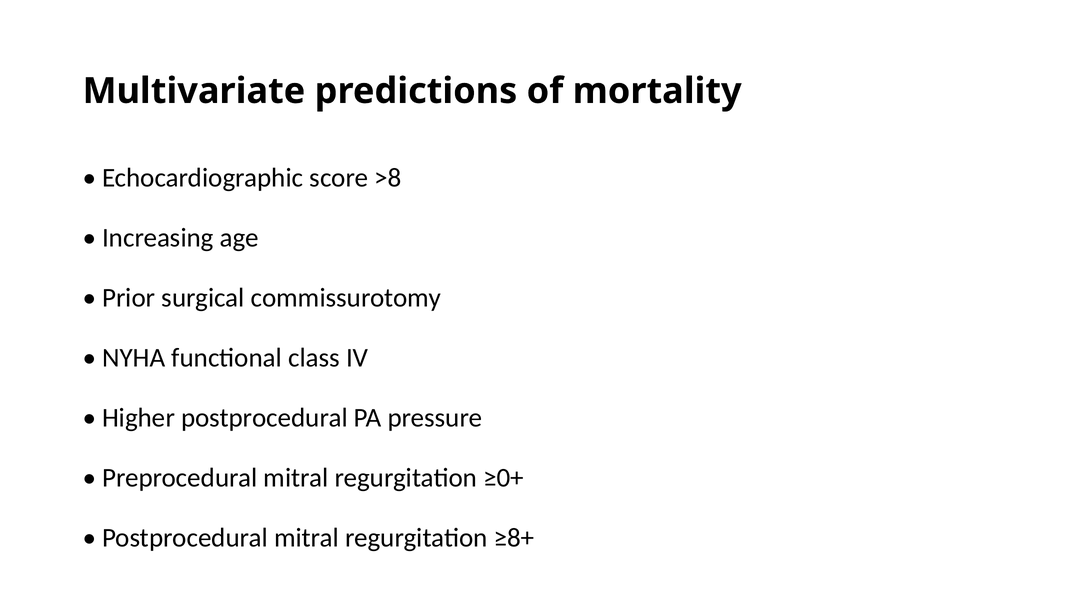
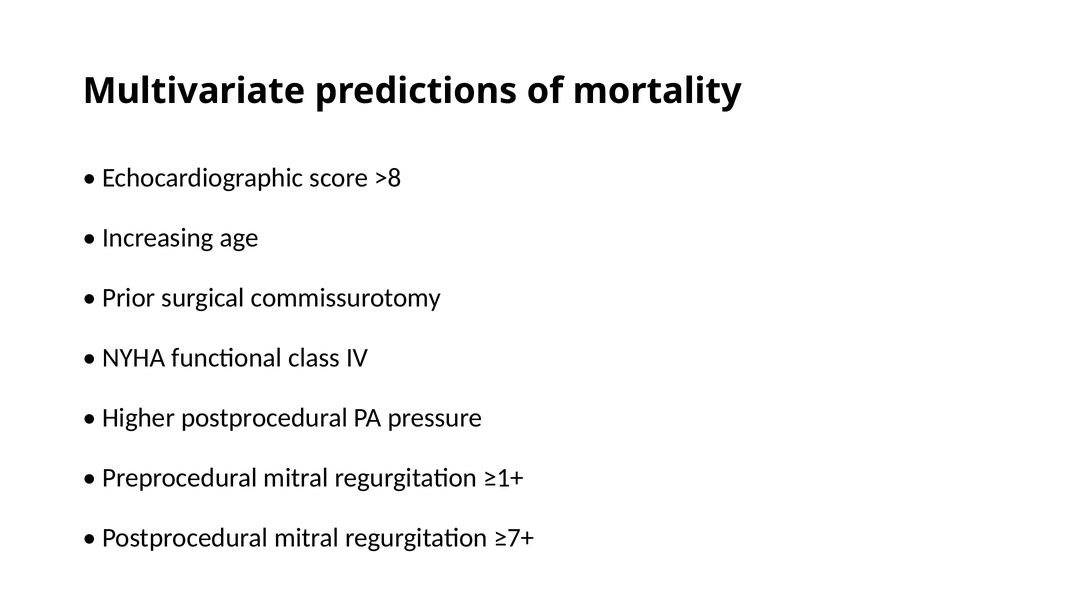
≥0+: ≥0+ -> ≥1+ (504, 478)
≥8+: ≥8+ -> ≥7+ (514, 538)
